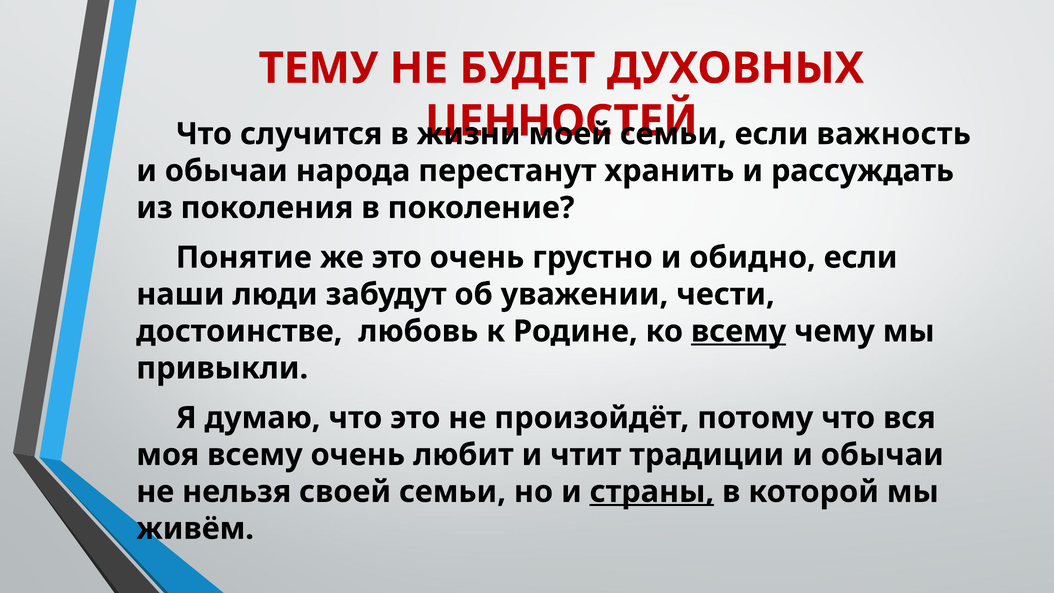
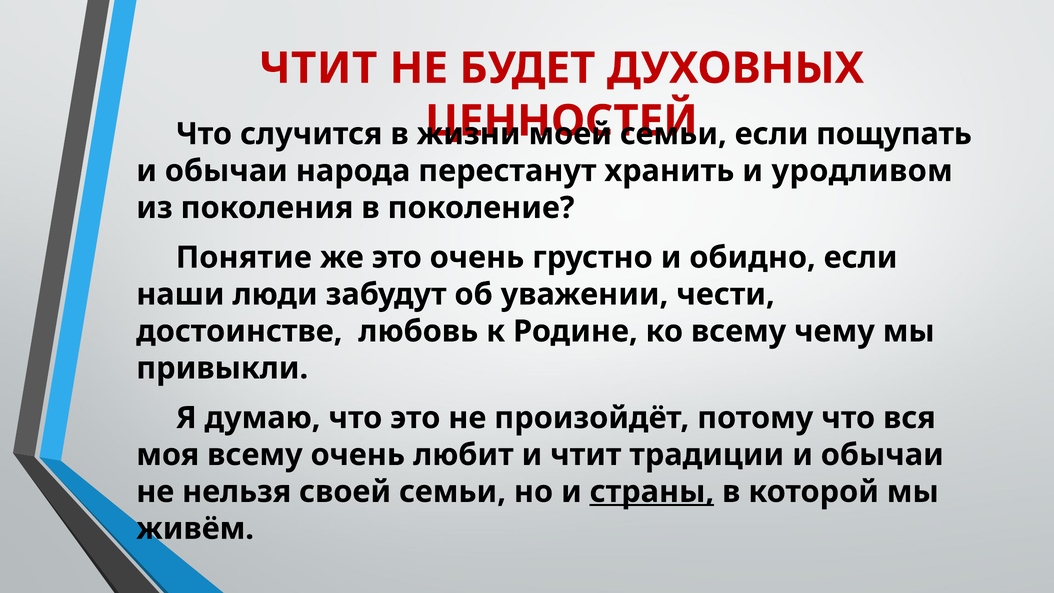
ТЕМУ: ТЕМУ -> ЧТИТ (318, 68)
важность: важность -> пощупать (894, 134)
рассуждать: рассуждать -> уродливом (862, 171)
всему underline: present -> none (739, 331)
